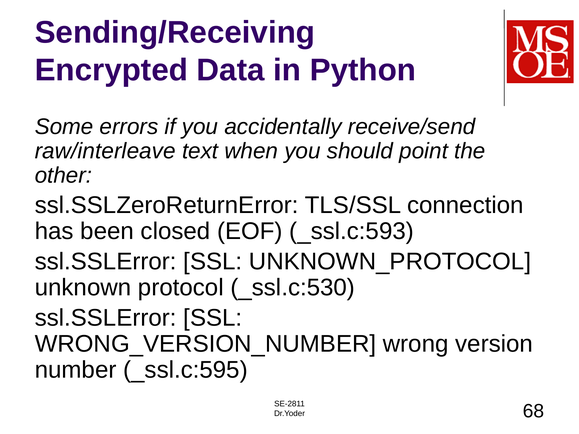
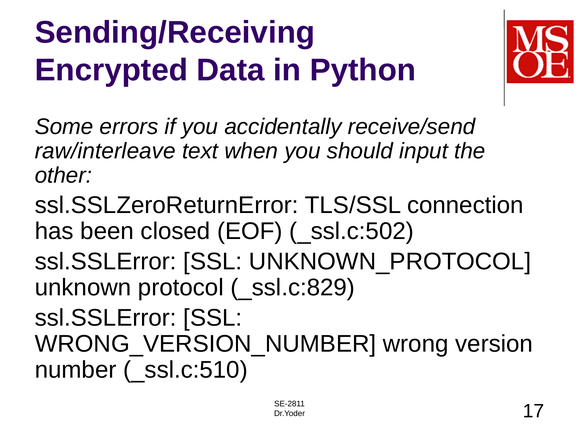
point: point -> input (424, 151)
_ssl.c:593: _ssl.c:593 -> _ssl.c:502 (352, 231)
_ssl.c:530: _ssl.c:530 -> _ssl.c:829 (293, 288)
_ssl.c:595: _ssl.c:595 -> _ssl.c:510 (185, 370)
68: 68 -> 17 (534, 411)
